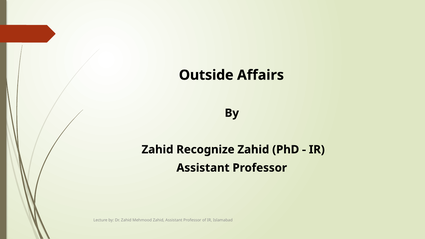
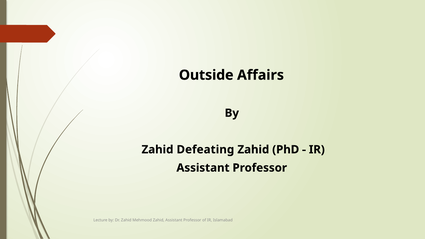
Recognize: Recognize -> Defeating (205, 150)
